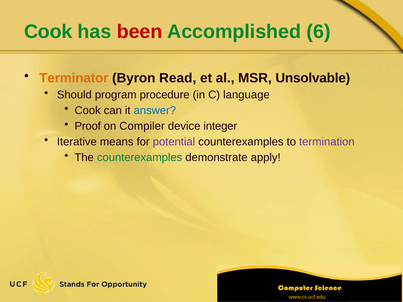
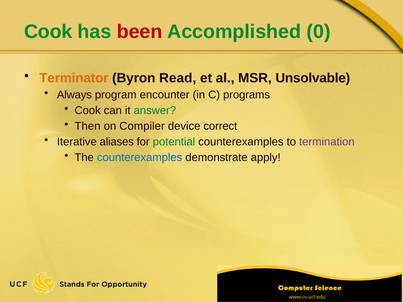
6: 6 -> 0 (319, 32)
Should: Should -> Always (74, 95)
procedure: procedure -> encounter (165, 95)
language: language -> programs (247, 95)
answer colour: blue -> green (155, 111)
Proof: Proof -> Then (88, 126)
integer: integer -> correct (220, 126)
means: means -> aliases (117, 142)
potential colour: purple -> green (174, 142)
counterexamples colour: green -> blue (140, 158)
